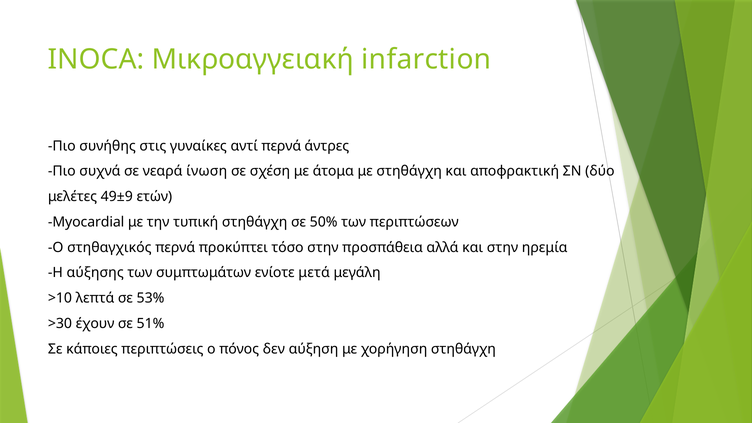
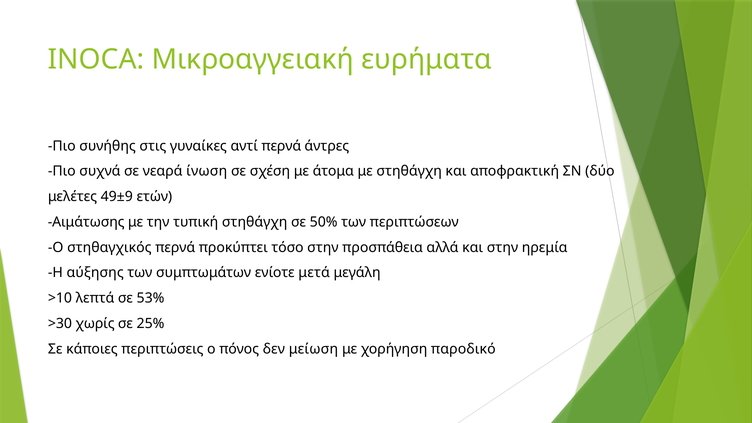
infarction: infarction -> ευρήματα (426, 59)
Myocardial: Myocardial -> Αιμάτωσης (86, 222)
έχουν: έχουν -> χωρίς (95, 324)
51%: 51% -> 25% (151, 324)
αύξηση: αύξηση -> μείωση (313, 349)
χορήγηση στηθάγχη: στηθάγχη -> παροδικό (463, 349)
